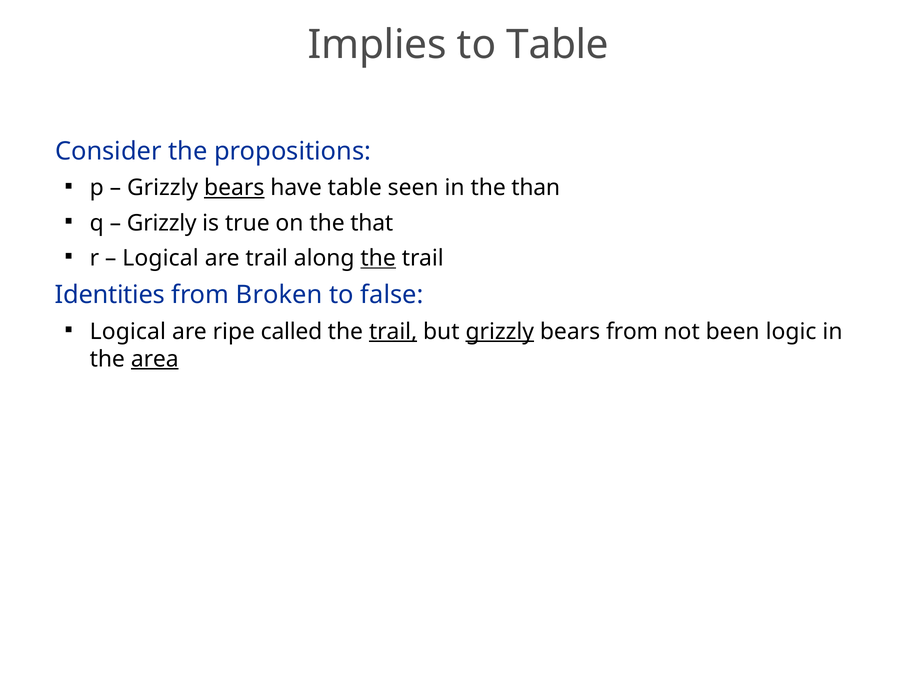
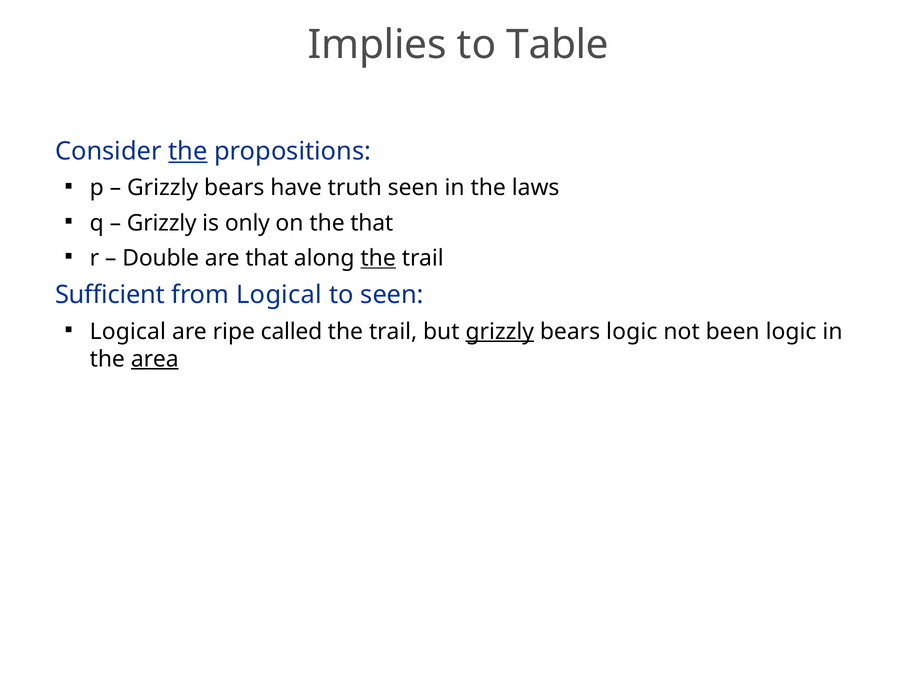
the underline: none -> present (188, 151)
bears underline: present -> none (234, 188)
have table: table -> truth (355, 188)
than: than -> laws (536, 188)
true: true -> only (247, 223)
Logical: Logical -> Double (161, 258)
are trail: trail -> that (267, 258)
Identities: Identities -> Sufficient (110, 295)
from Broken: Broken -> Logical (279, 295)
to false: false -> seen (392, 295)
trail underline: present -> none (393, 331)
bears from: from -> logic (632, 331)
